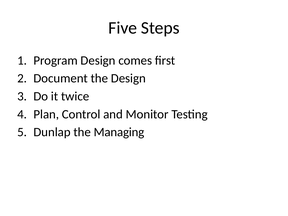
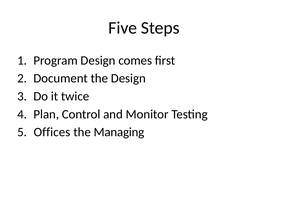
Dunlap: Dunlap -> Offices (52, 132)
